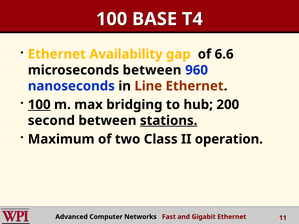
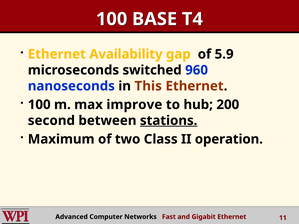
6.6: 6.6 -> 5.9 (224, 54)
microseconds between: between -> switched (152, 70)
Line: Line -> This (148, 86)
100 underline: present -> none (39, 105)
bridging: bridging -> improve (134, 105)
